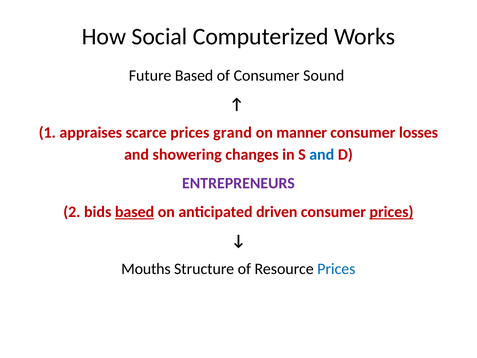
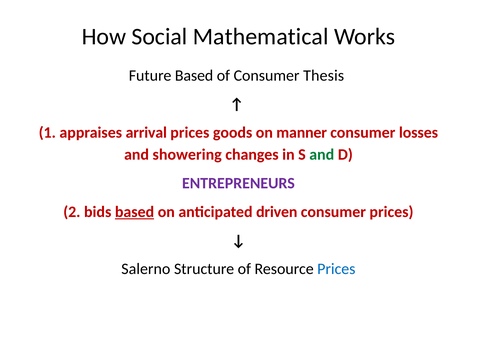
Computerized: Computerized -> Mathematical (261, 37)
Sound: Sound -> Thesis (324, 76)
scarce: scarce -> arrival (146, 133)
grand: grand -> goods (233, 133)
and colour: blue -> green (322, 155)
prices underline: present -> none (391, 212)
Mouths: Mouths -> Salerno (146, 269)
